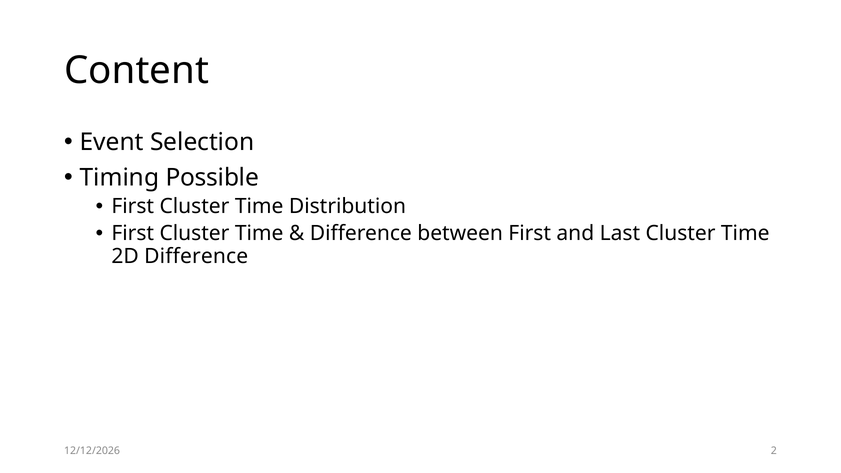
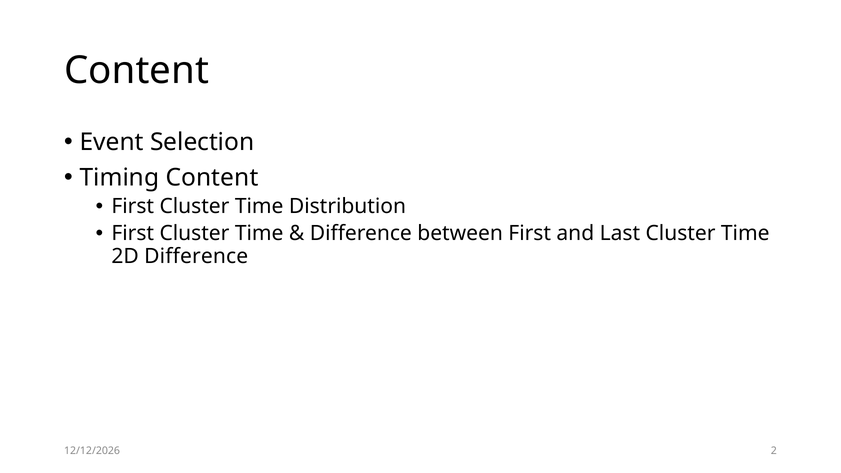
Timing Possible: Possible -> Content (212, 177)
